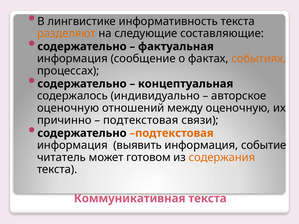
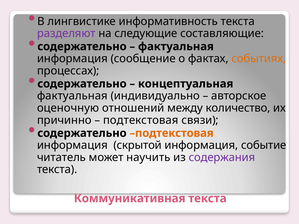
разделяют colour: orange -> purple (66, 34)
содержалось: содержалось -> фактуальная (72, 96)
между оценочную: оценочную -> количество (238, 108)
выявить: выявить -> скрытой (138, 145)
готовом: готовом -> научить (148, 158)
содержания colour: orange -> purple (222, 158)
